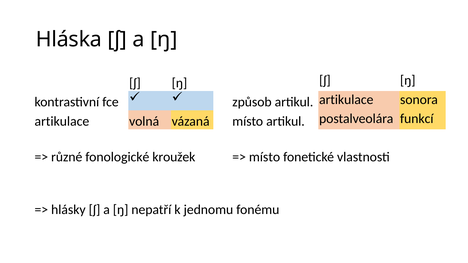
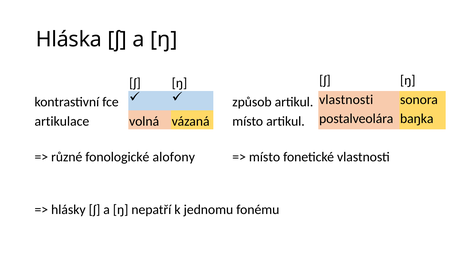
artikul artikulace: artikulace -> vlastnosti (346, 100)
funkcí: funkcí -> baŋka (417, 119)
kroužek: kroužek -> alofony (174, 157)
